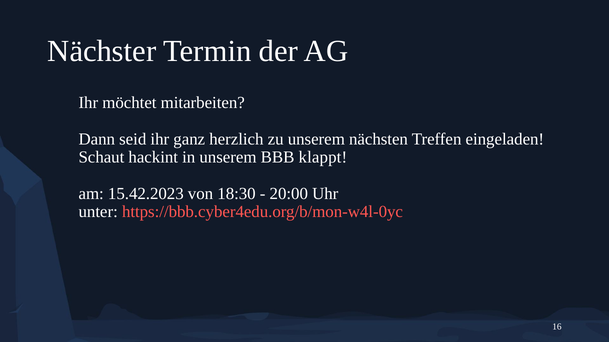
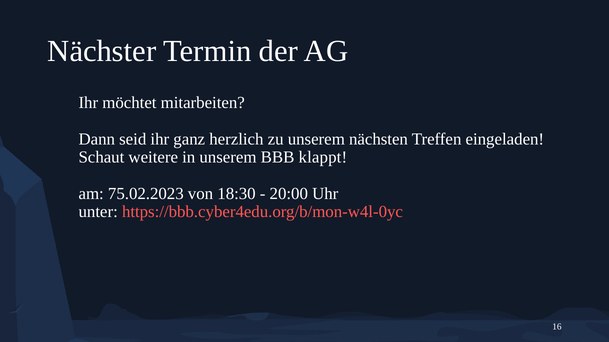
hackint: hackint -> weitere (153, 158)
15.42.2023: 15.42.2023 -> 75.02.2023 (146, 194)
